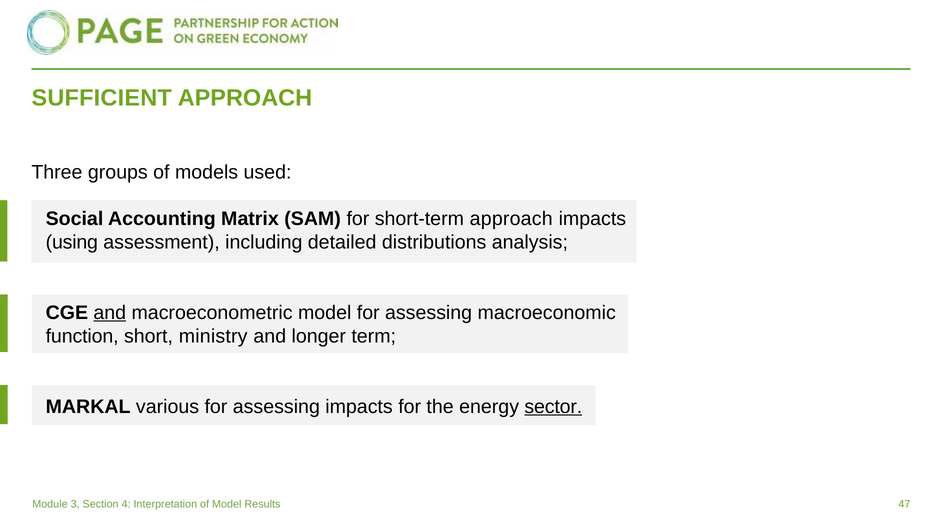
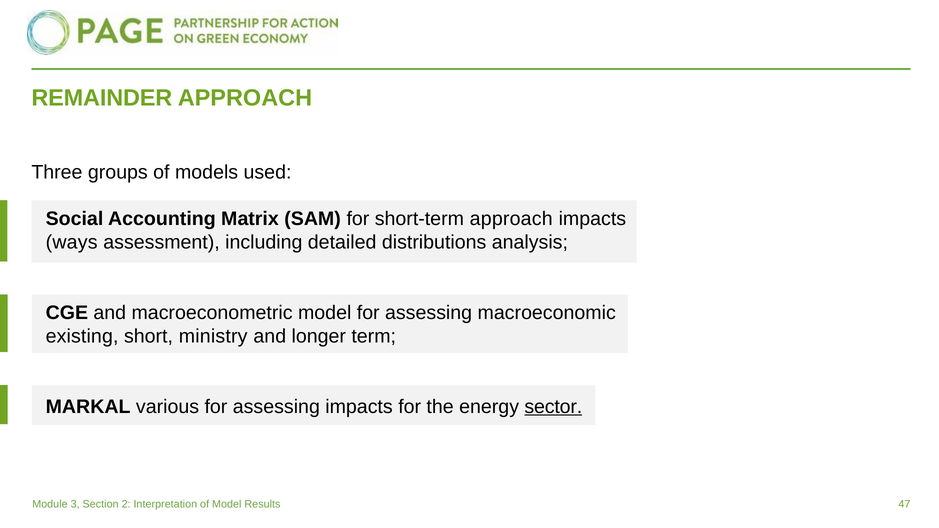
SUFFICIENT: SUFFICIENT -> REMAINDER (102, 98)
using: using -> ways (72, 242)
and underline: present -> none (110, 313)
function: function -> existing (82, 336)
4: 4 -> 2 (126, 504)
